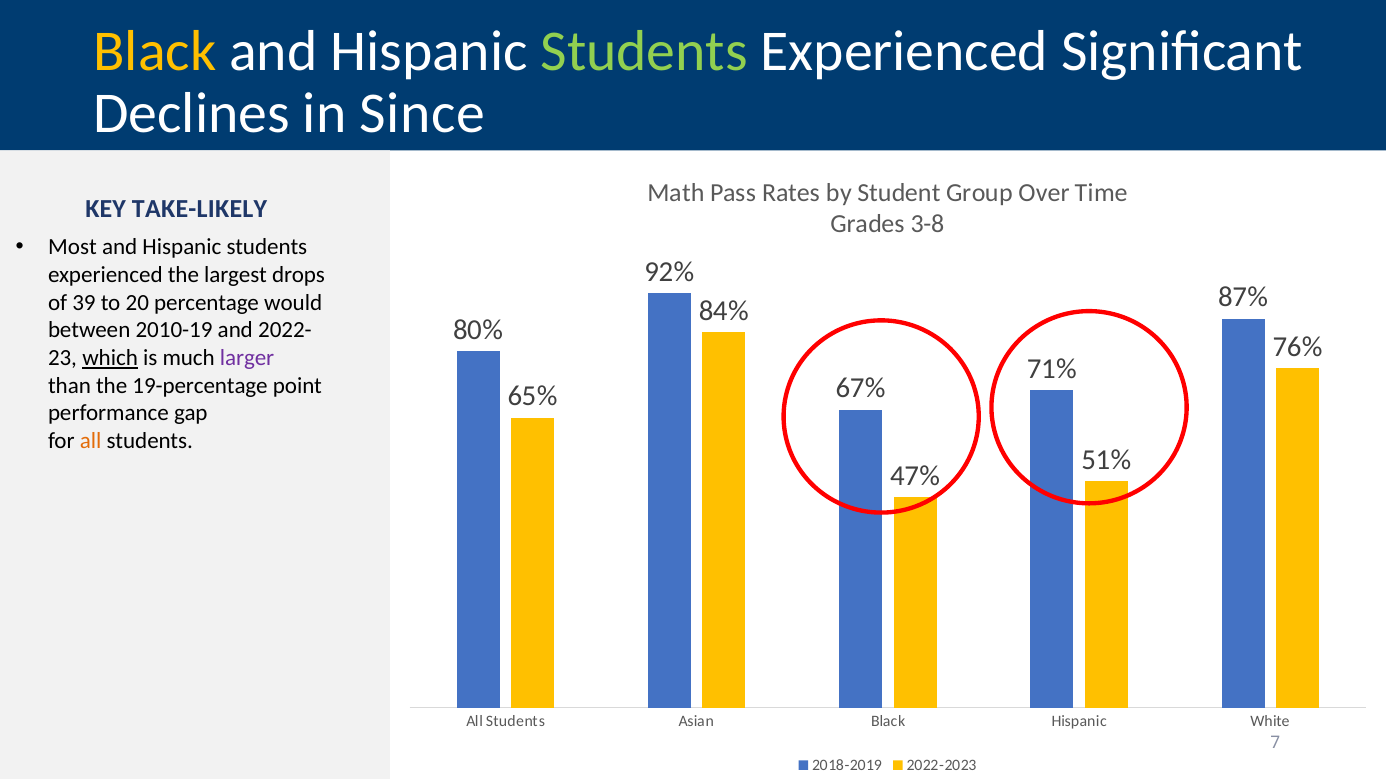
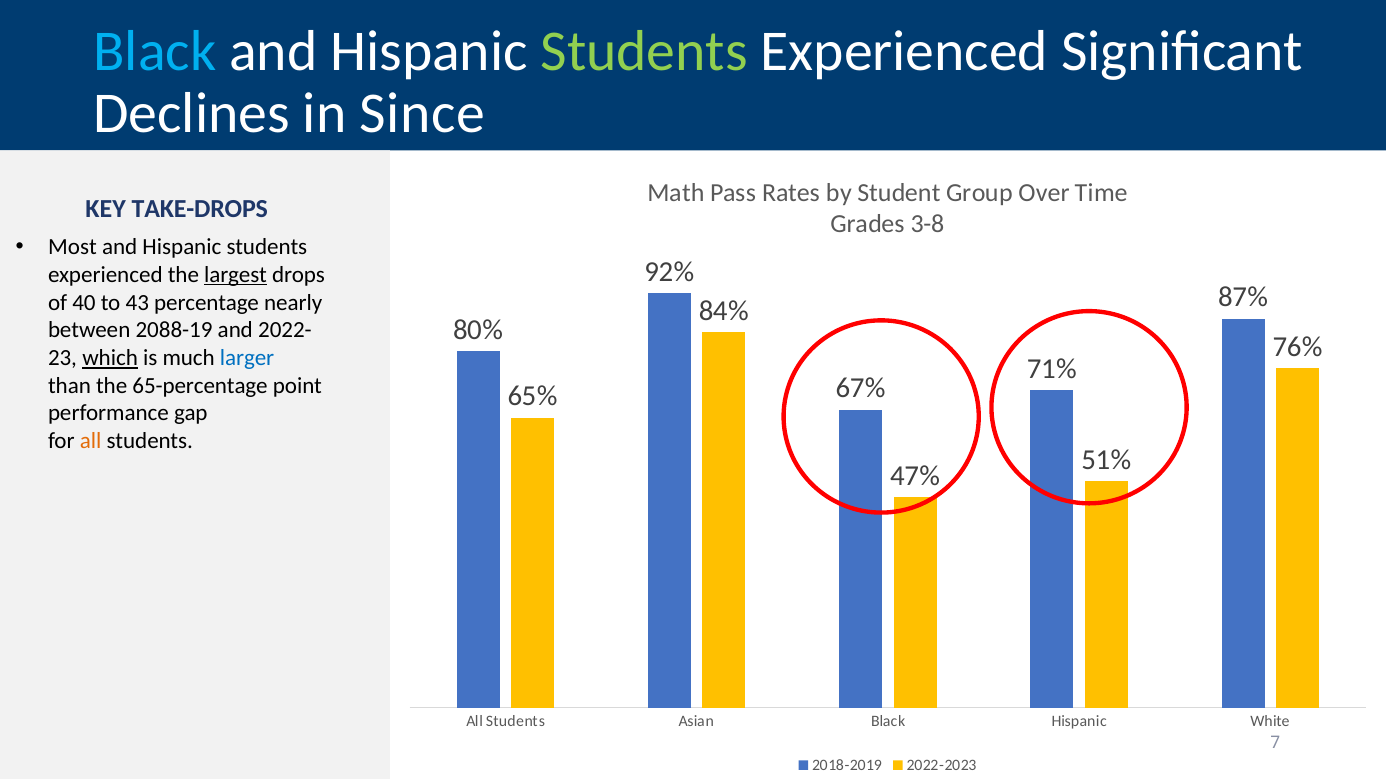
Black colour: yellow -> light blue (155, 51)
TAKE-LIKELY: TAKE-LIKELY -> TAKE-DROPS (200, 209)
largest underline: none -> present (236, 275)
39: 39 -> 40 (84, 303)
20: 20 -> 43 (137, 303)
would: would -> nearly (293, 303)
2010-19: 2010-19 -> 2088-19 (174, 331)
larger colour: purple -> blue (247, 358)
19-percentage: 19-percentage -> 65-percentage (200, 386)
